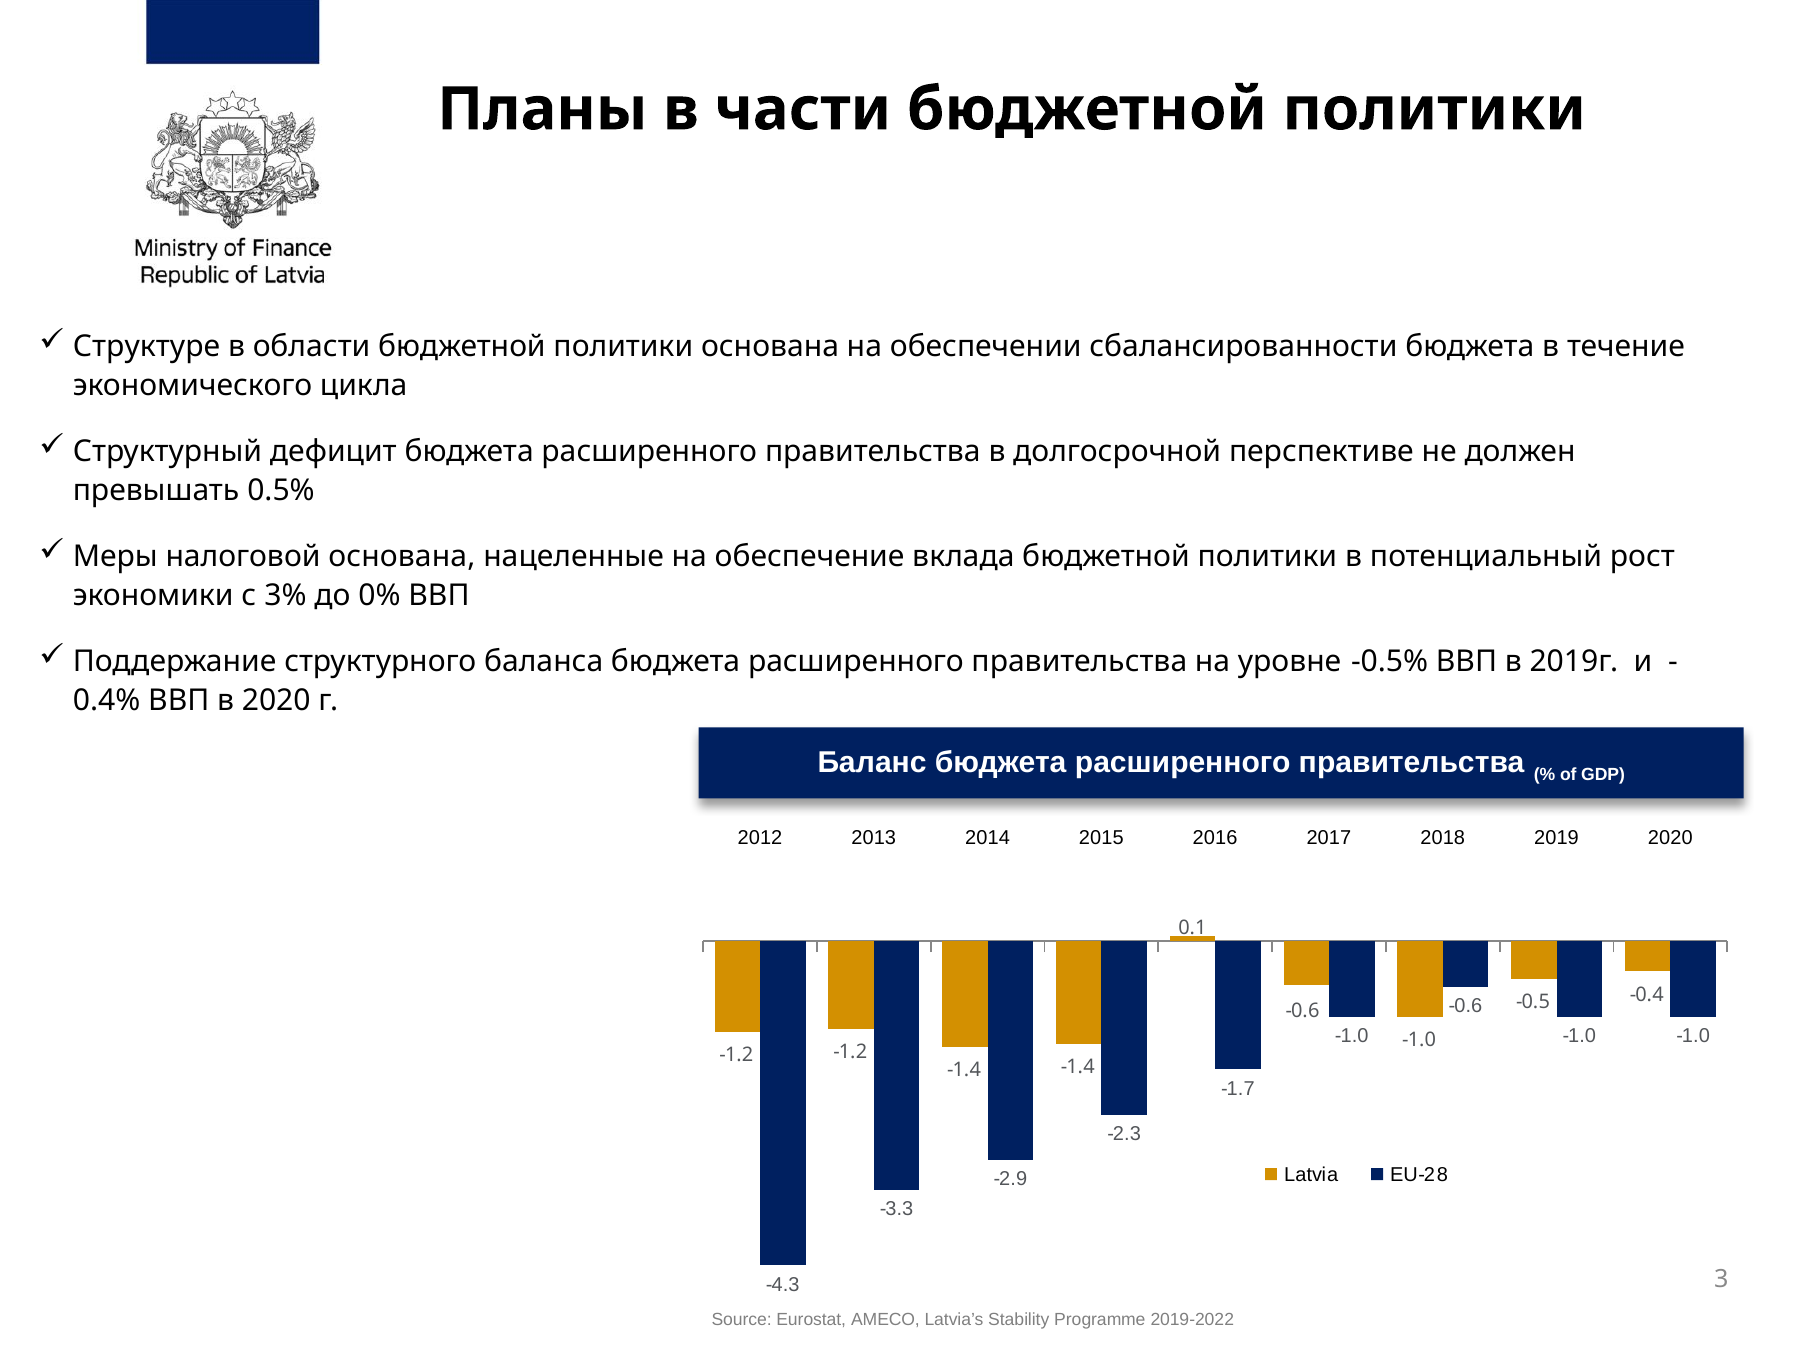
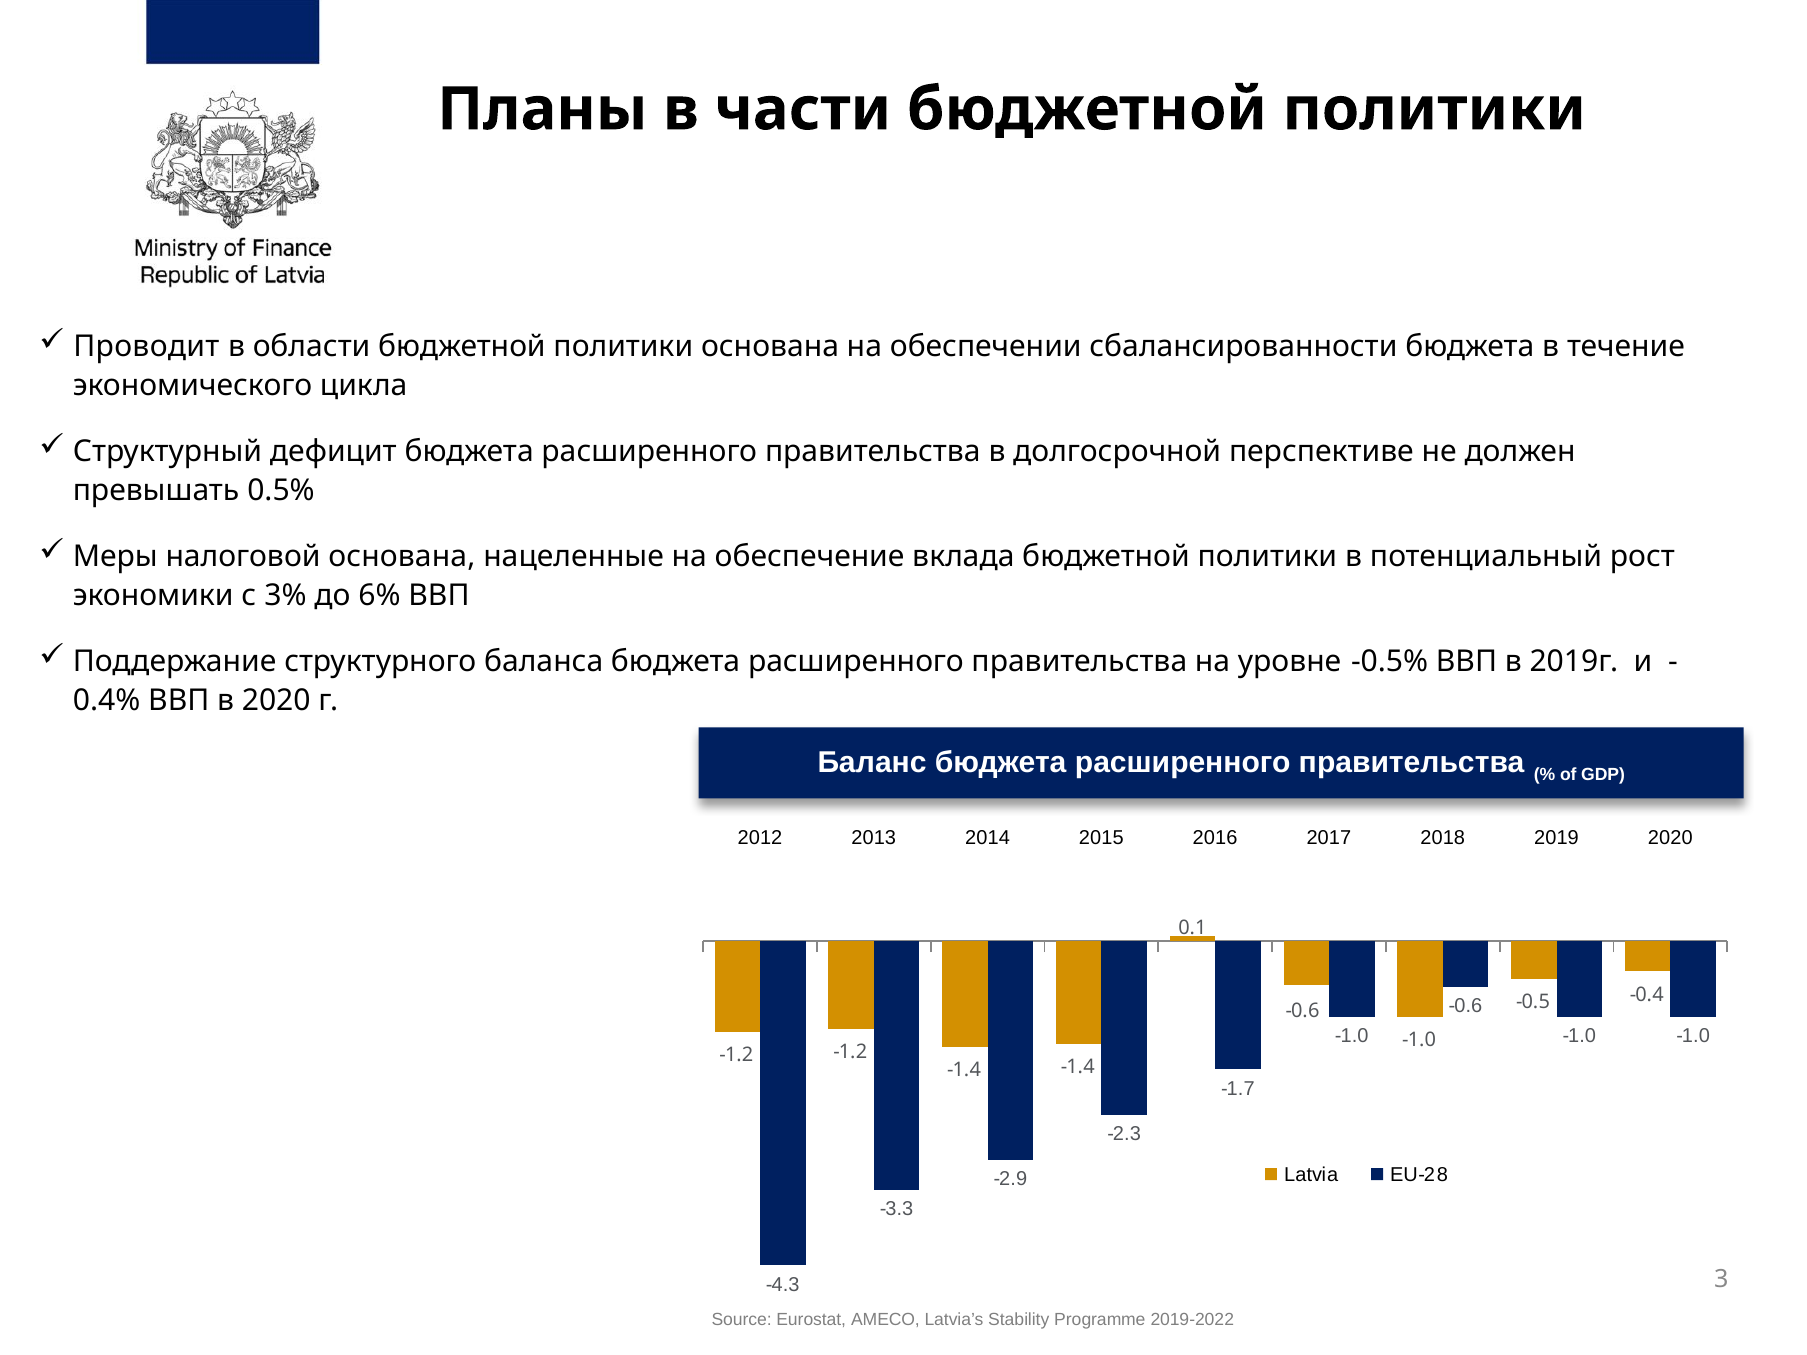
Структуре: Структуре -> Проводит (146, 347)
0%: 0% -> 6% (379, 596)
